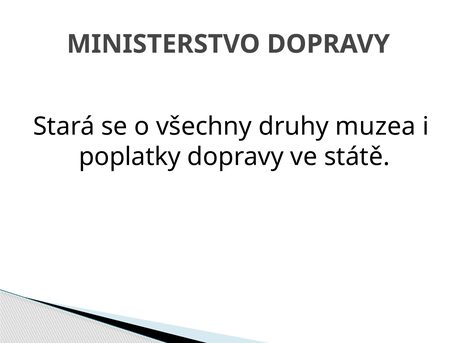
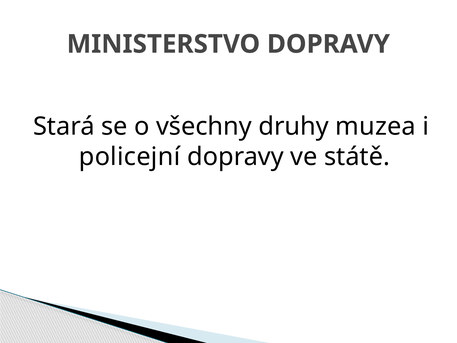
poplatky: poplatky -> policejní (130, 157)
